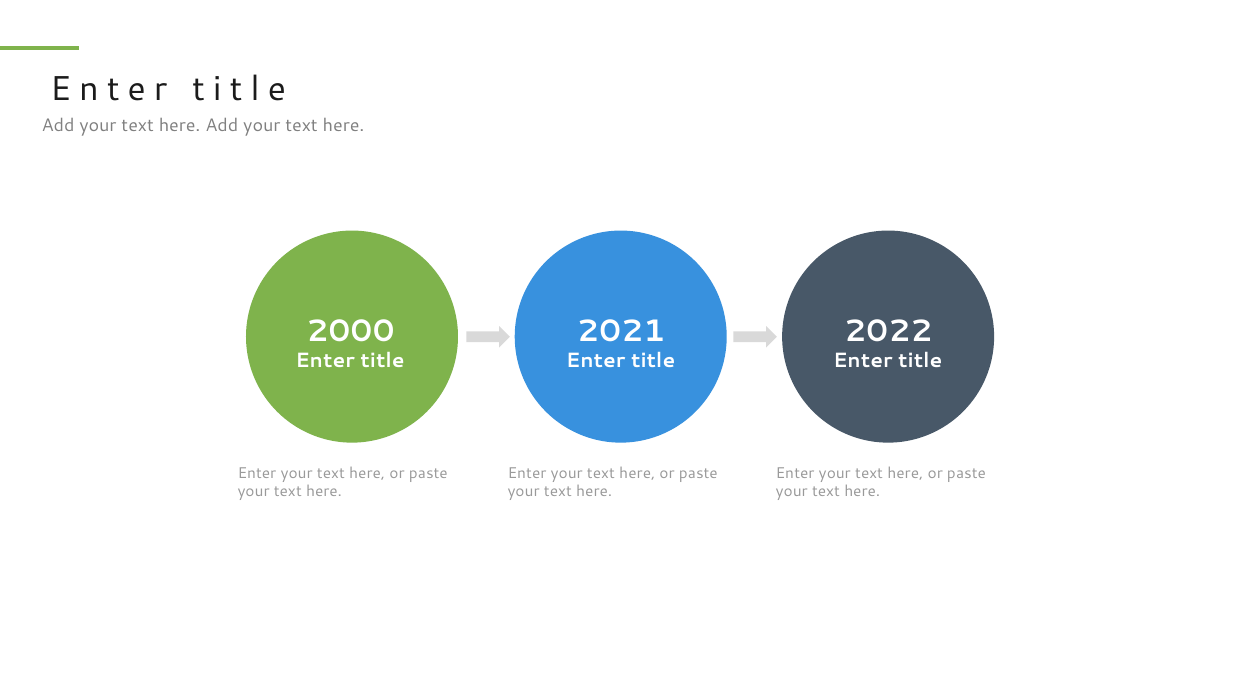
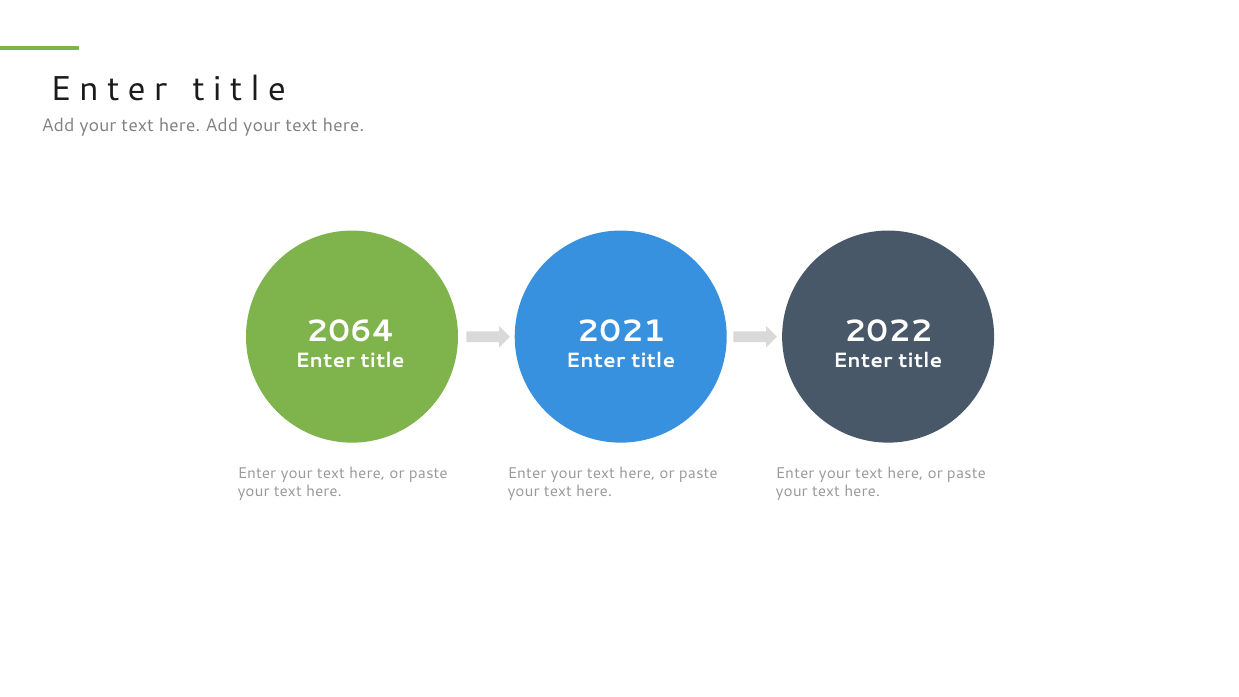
2000: 2000 -> 2064 (351, 331)
